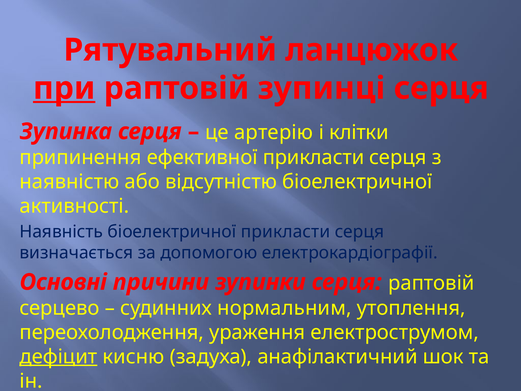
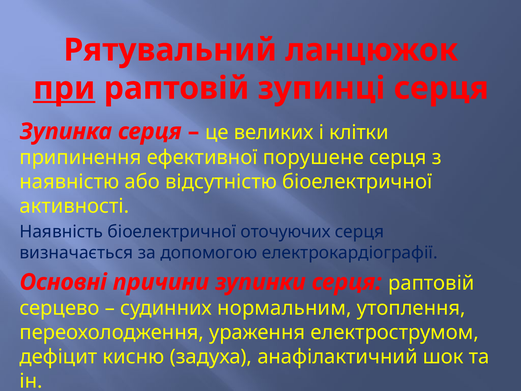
артерію: артерію -> великих (274, 132)
ефективної прикласти: прикласти -> порушене (313, 157)
біоелектричної прикласти: прикласти -> оточуючих (286, 232)
дефіцит underline: present -> none (58, 356)
